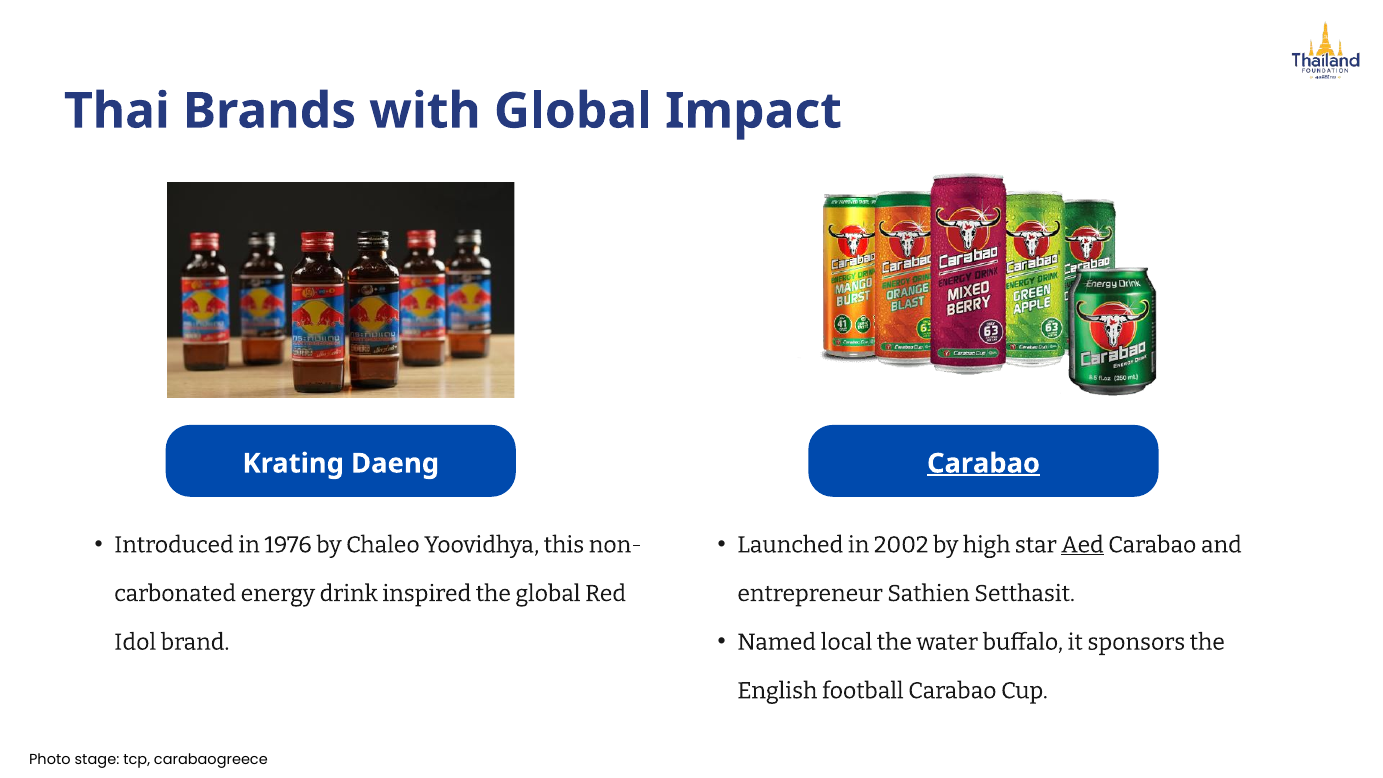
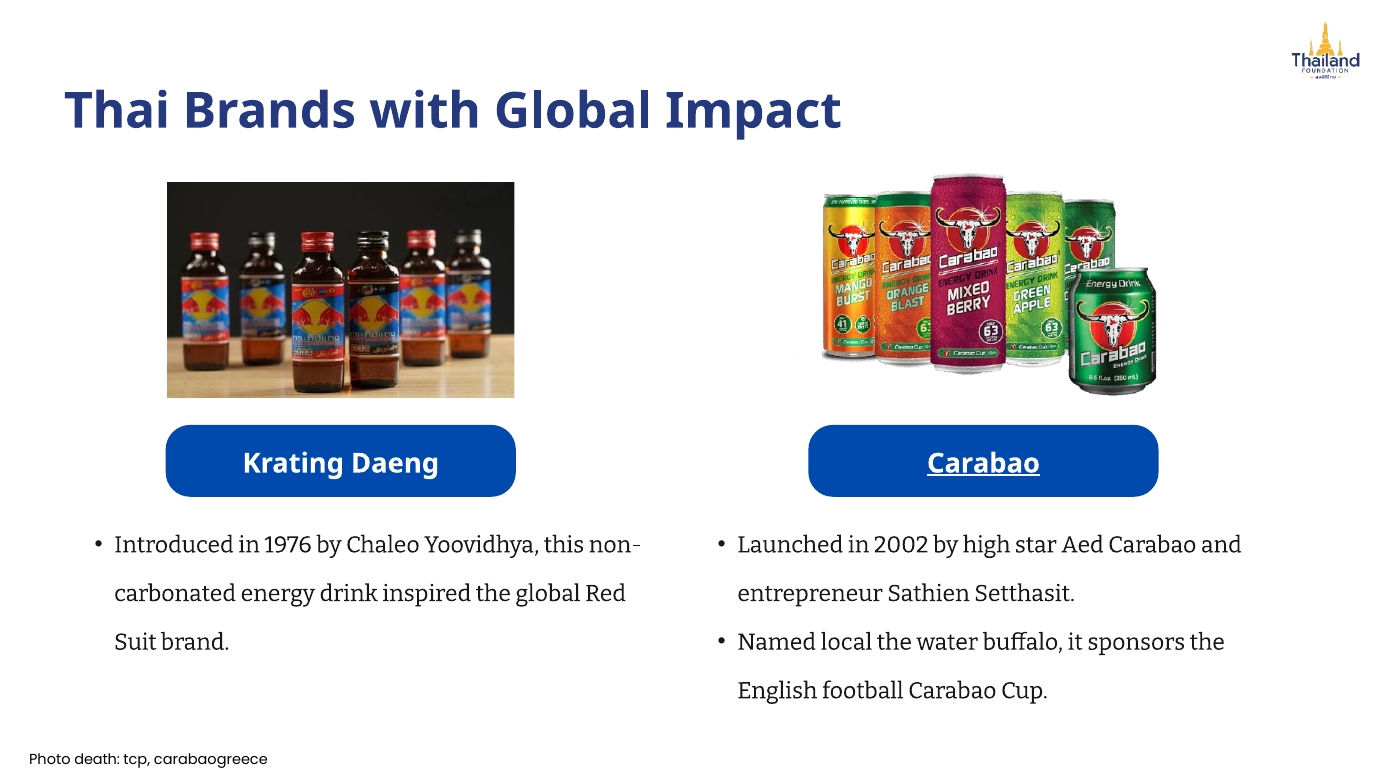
Aed underline: present -> none (1083, 545)
Idol: Idol -> Suit (135, 642)
stage: stage -> death (97, 759)
